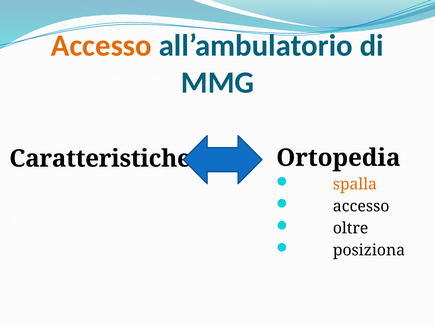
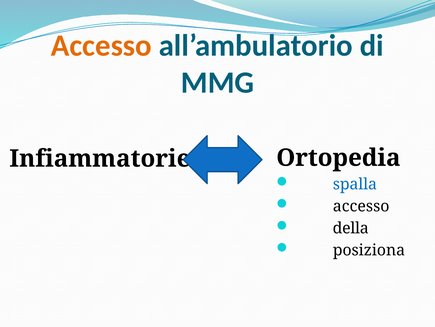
Caratteristiche: Caratteristiche -> Infiammatorie (100, 158)
spalla colour: orange -> blue (355, 184)
oltre: oltre -> della (351, 228)
